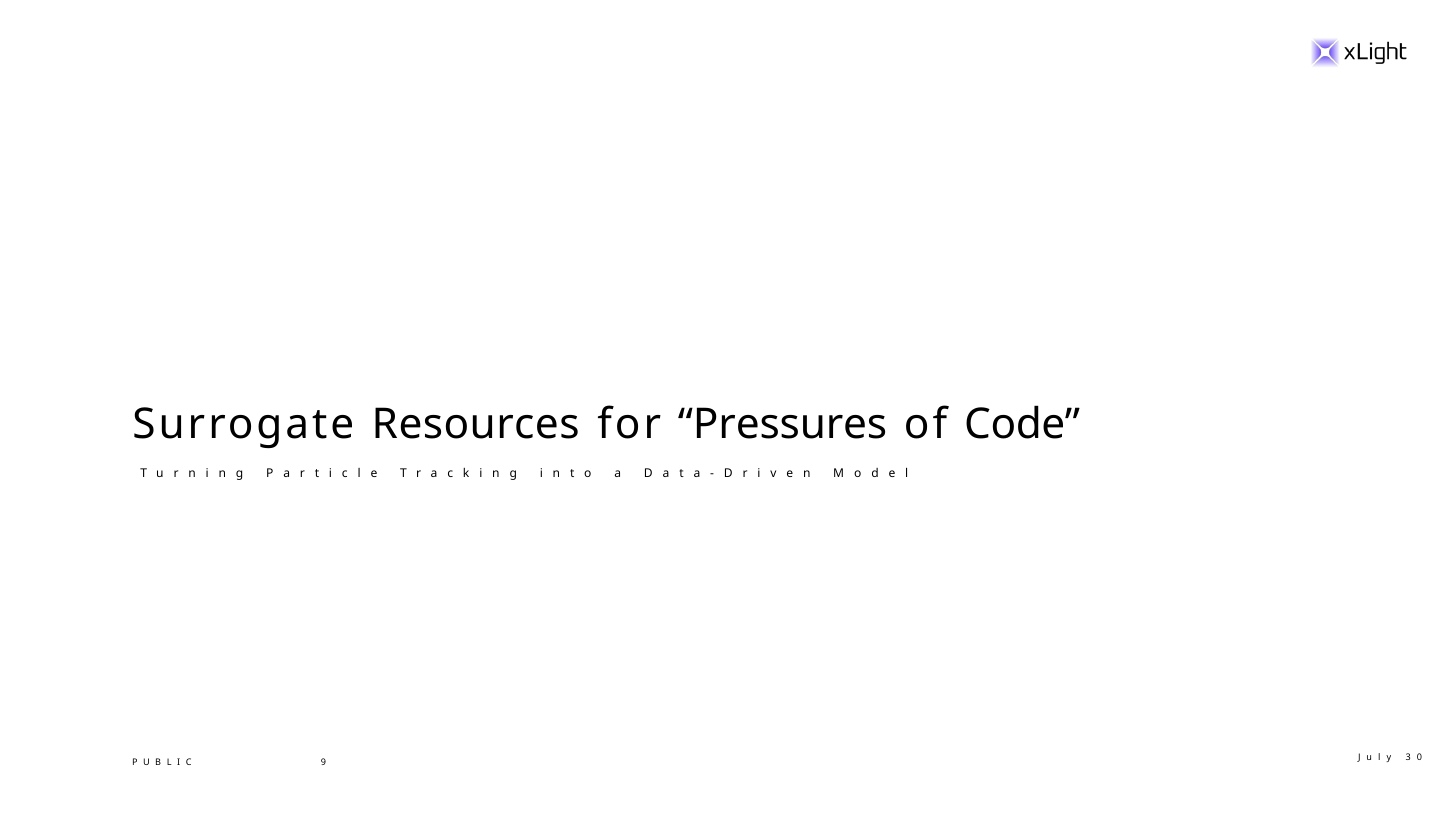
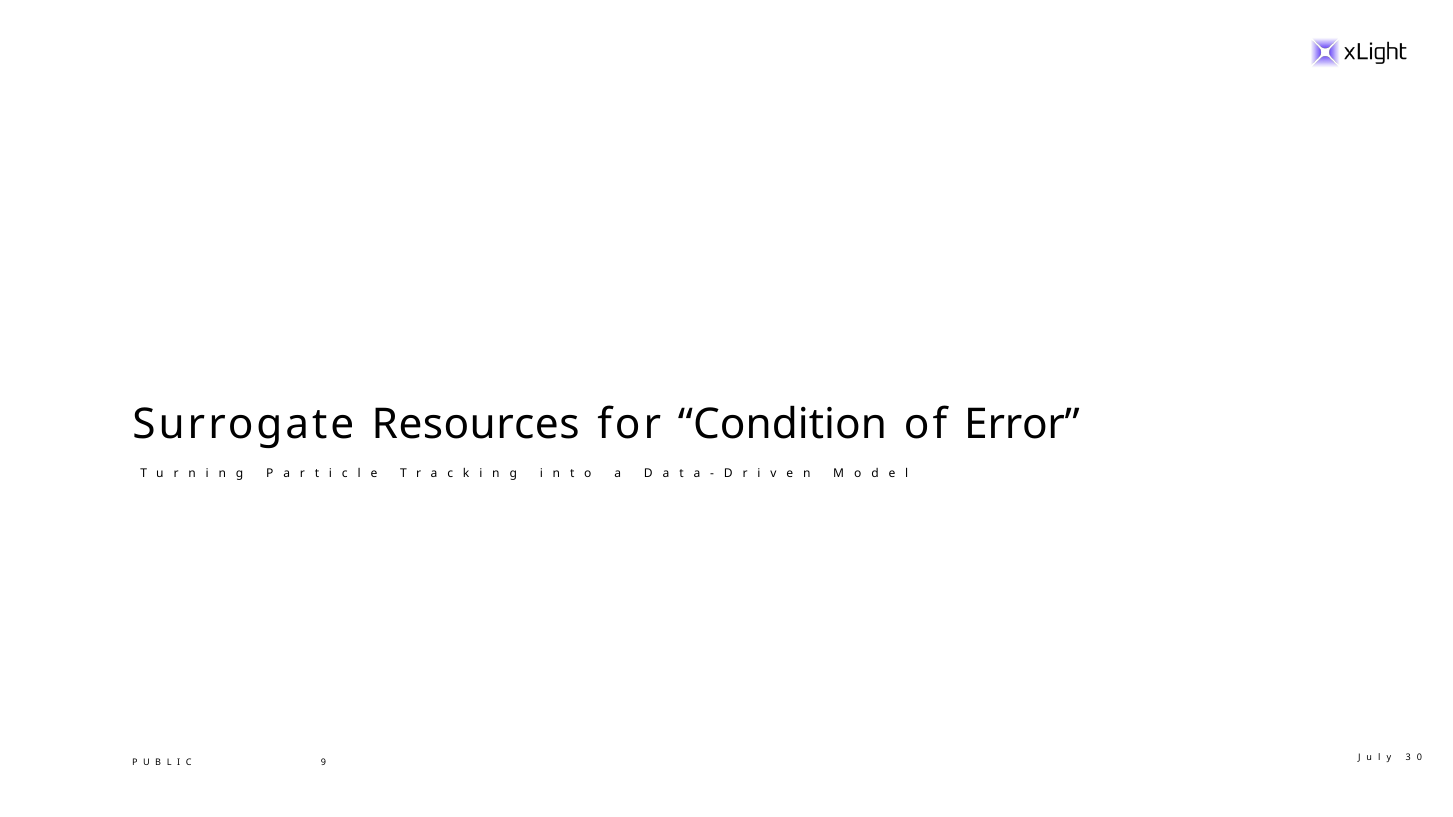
Pressures: Pressures -> Condition (782, 424)
Code: Code -> Error (1022, 424)
